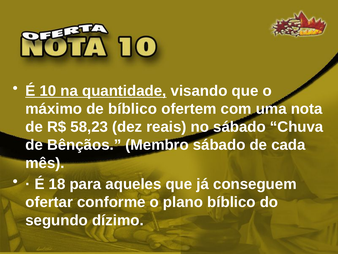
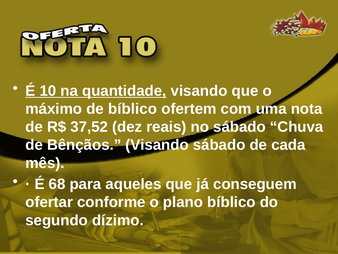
58,23: 58,23 -> 37,52 (89, 127)
Bênçãos Membro: Membro -> Visando (157, 145)
18: 18 -> 68 (57, 184)
